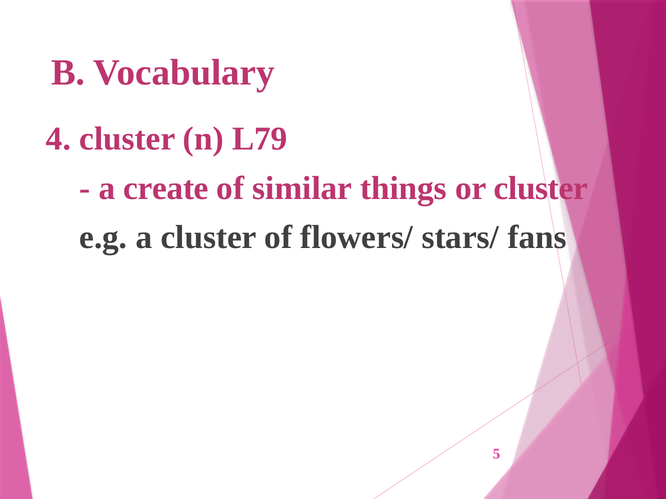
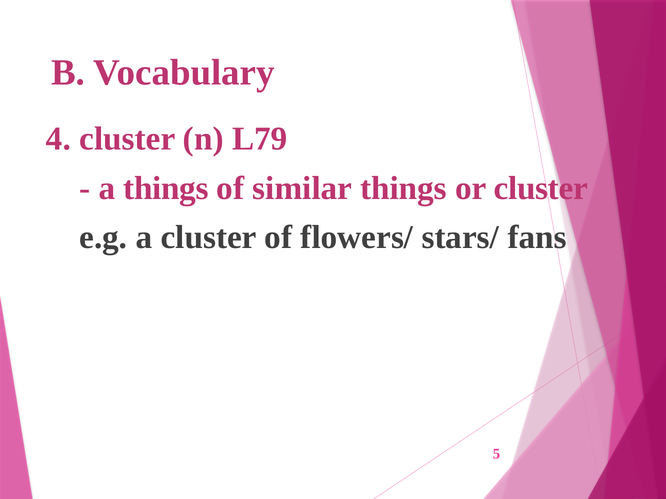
a create: create -> things (166, 188)
